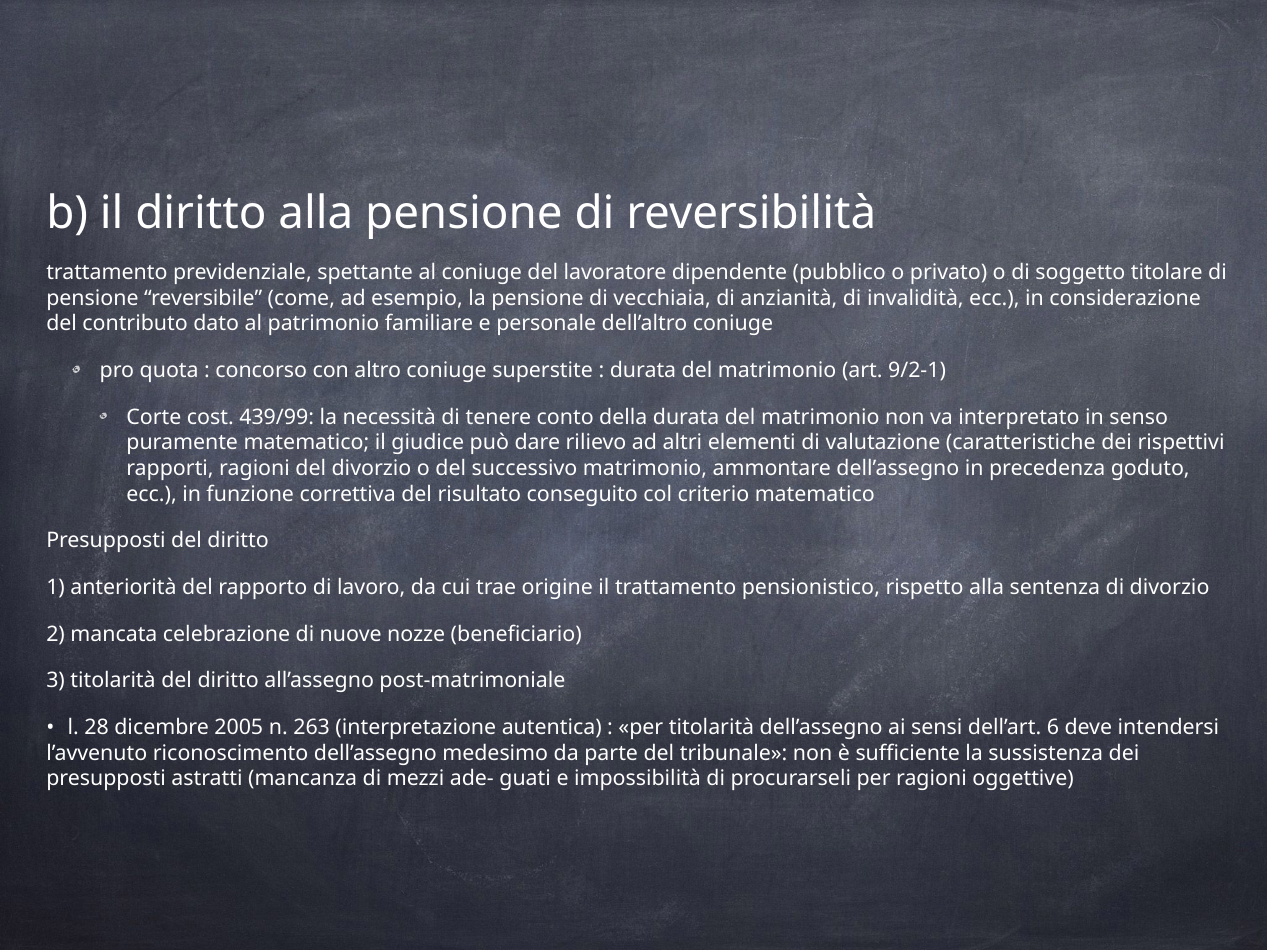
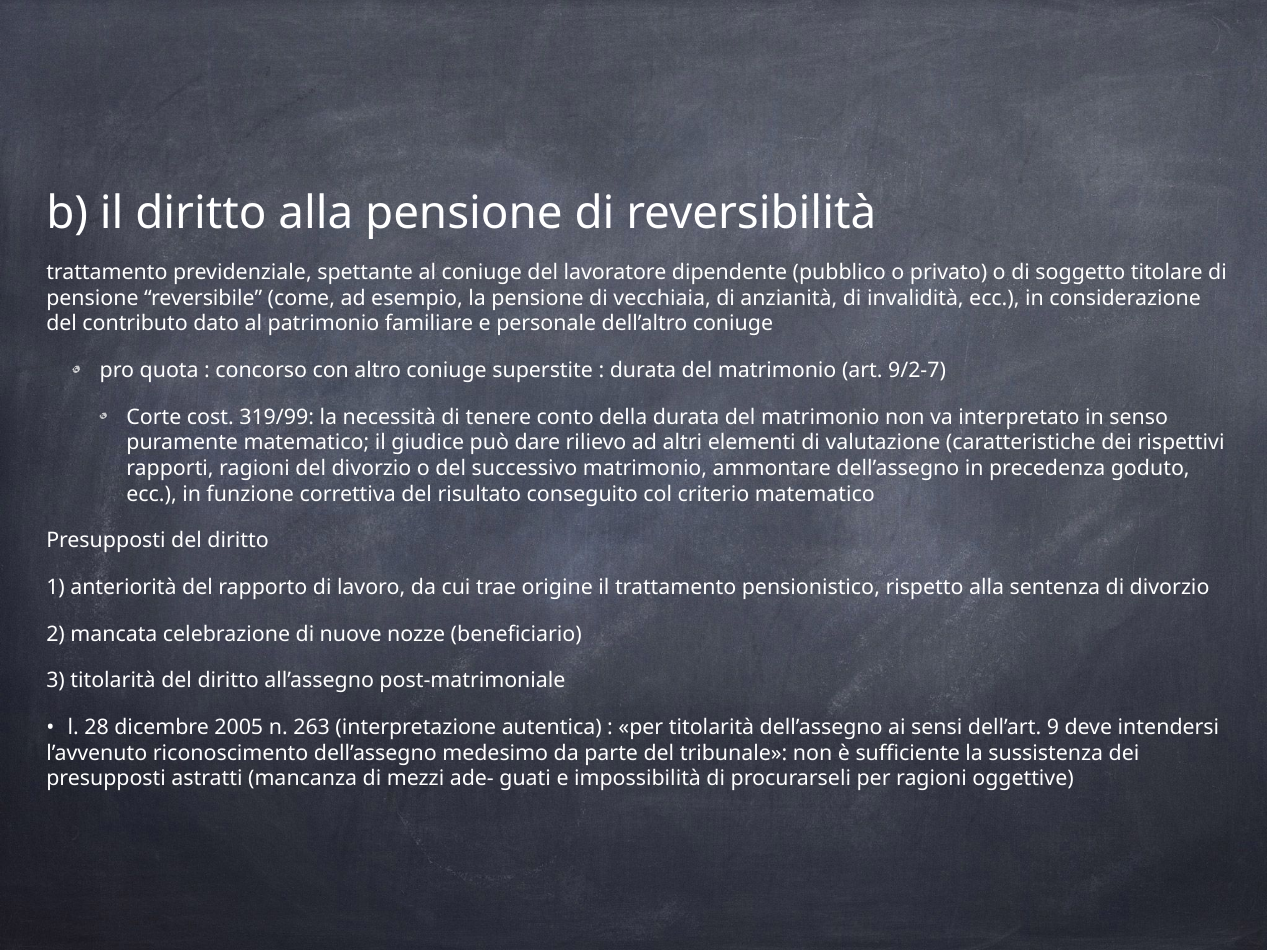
9/2-1: 9/2-1 -> 9/2-7 (917, 371)
439/99: 439/99 -> 319/99 (277, 417)
6: 6 -> 9 (1053, 728)
